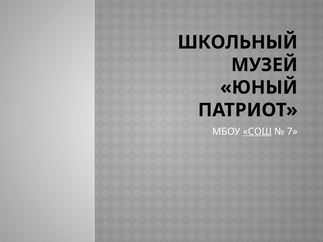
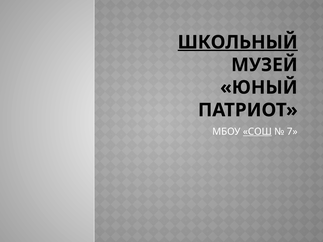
ШКОЛЬНЫЙ underline: none -> present (238, 42)
